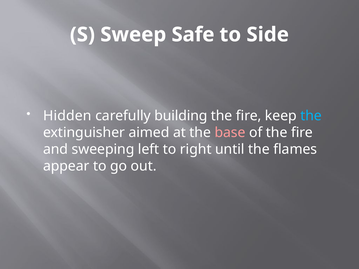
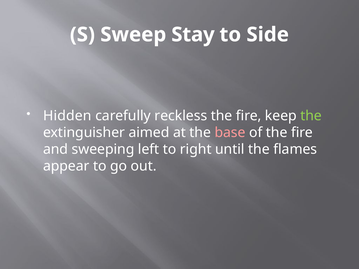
Safe: Safe -> Stay (193, 35)
building: building -> reckless (181, 116)
the colour: light blue -> light green (311, 116)
